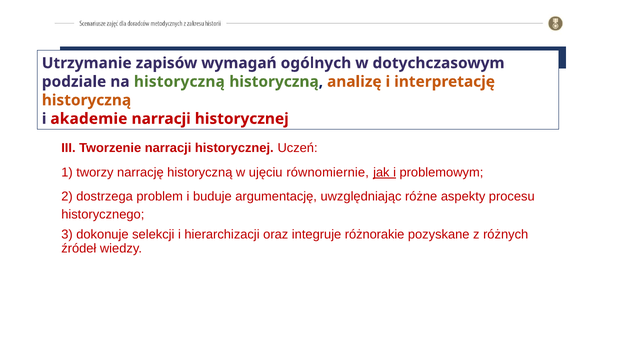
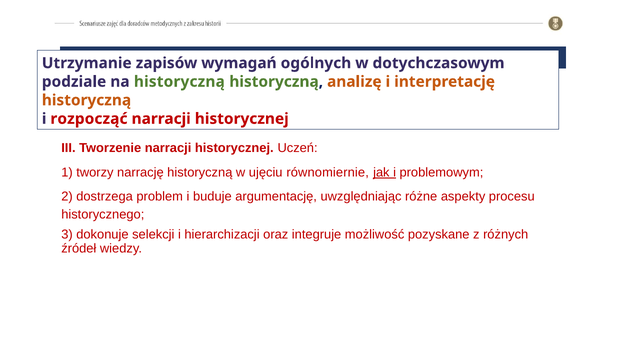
akademie: akademie -> rozpocząć (89, 119)
różnorakie: różnorakie -> możliwość (375, 234)
